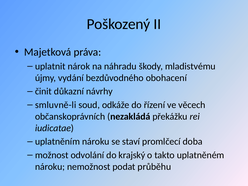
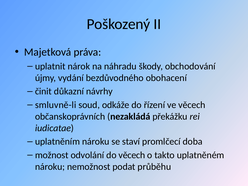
mladistvému: mladistvému -> obchodování (190, 66)
do krajský: krajský -> věcech (132, 155)
